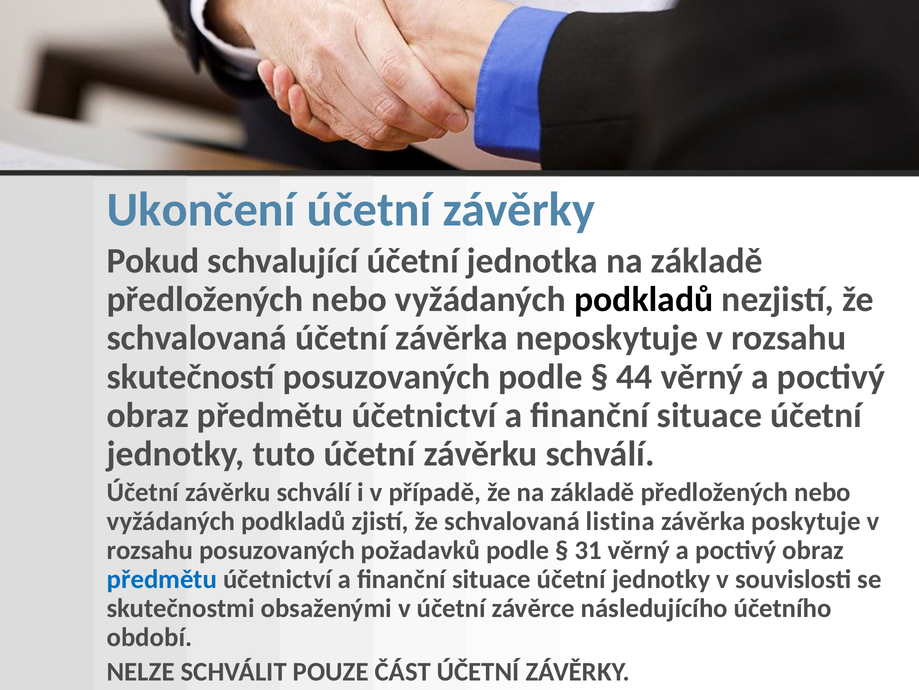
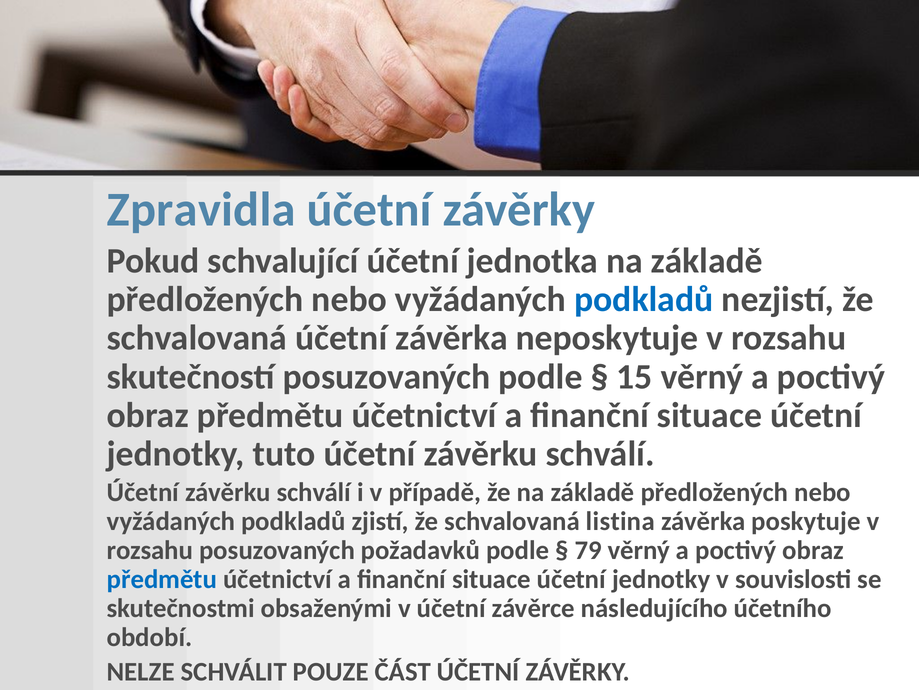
Ukončení: Ukončení -> Zpravidla (201, 209)
podkladů colour: black -> blue (644, 299)
44: 44 -> 15 (634, 376)
31: 31 -> 79 (588, 550)
